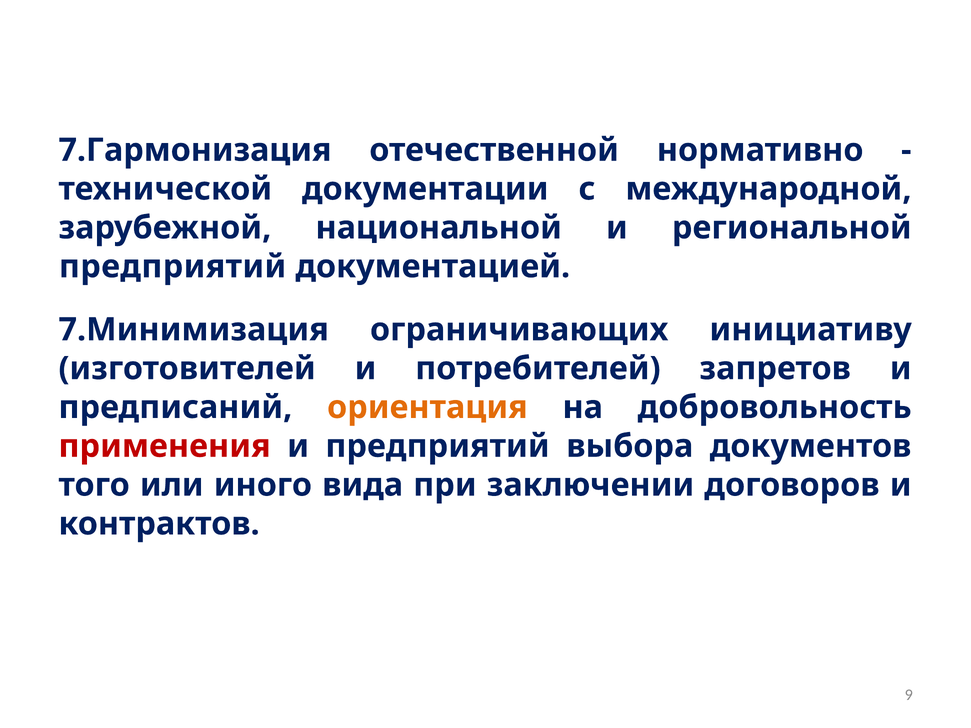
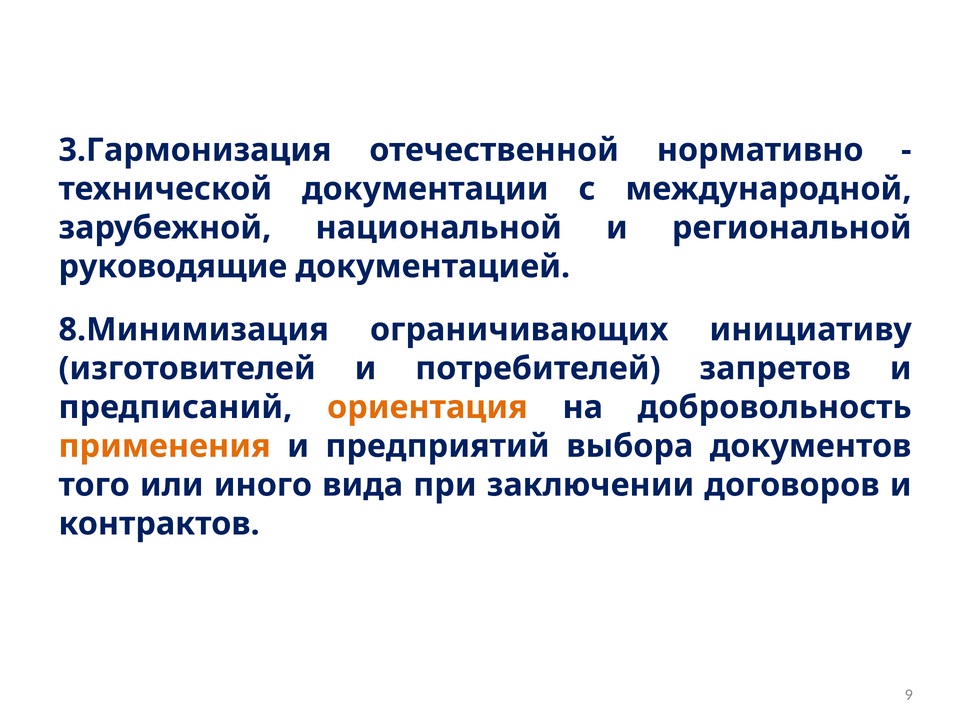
7.Гармонизация: 7.Гармонизация -> 3.Гармонизация (195, 150)
предприятий: предприятий -> руководящие (173, 267)
7.Минимизация: 7.Минимизация -> 8.Минимизация (194, 330)
применения colour: red -> orange (165, 446)
